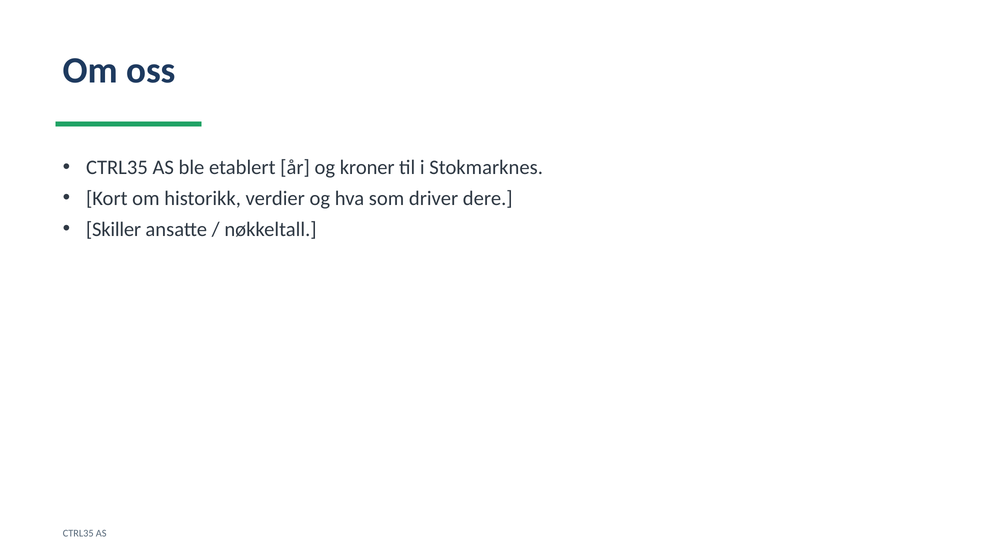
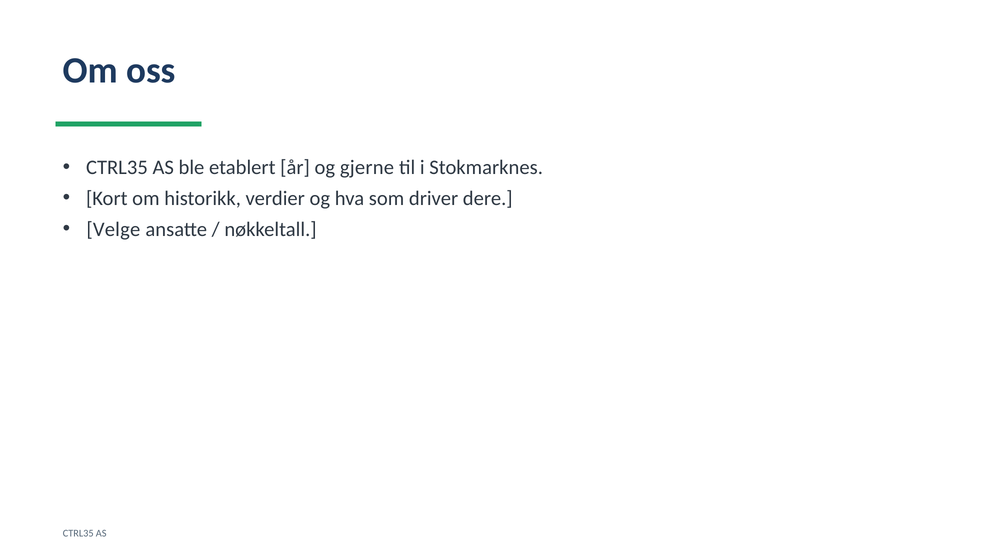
kroner: kroner -> gjerne (367, 167)
Skiller: Skiller -> Velge (113, 229)
